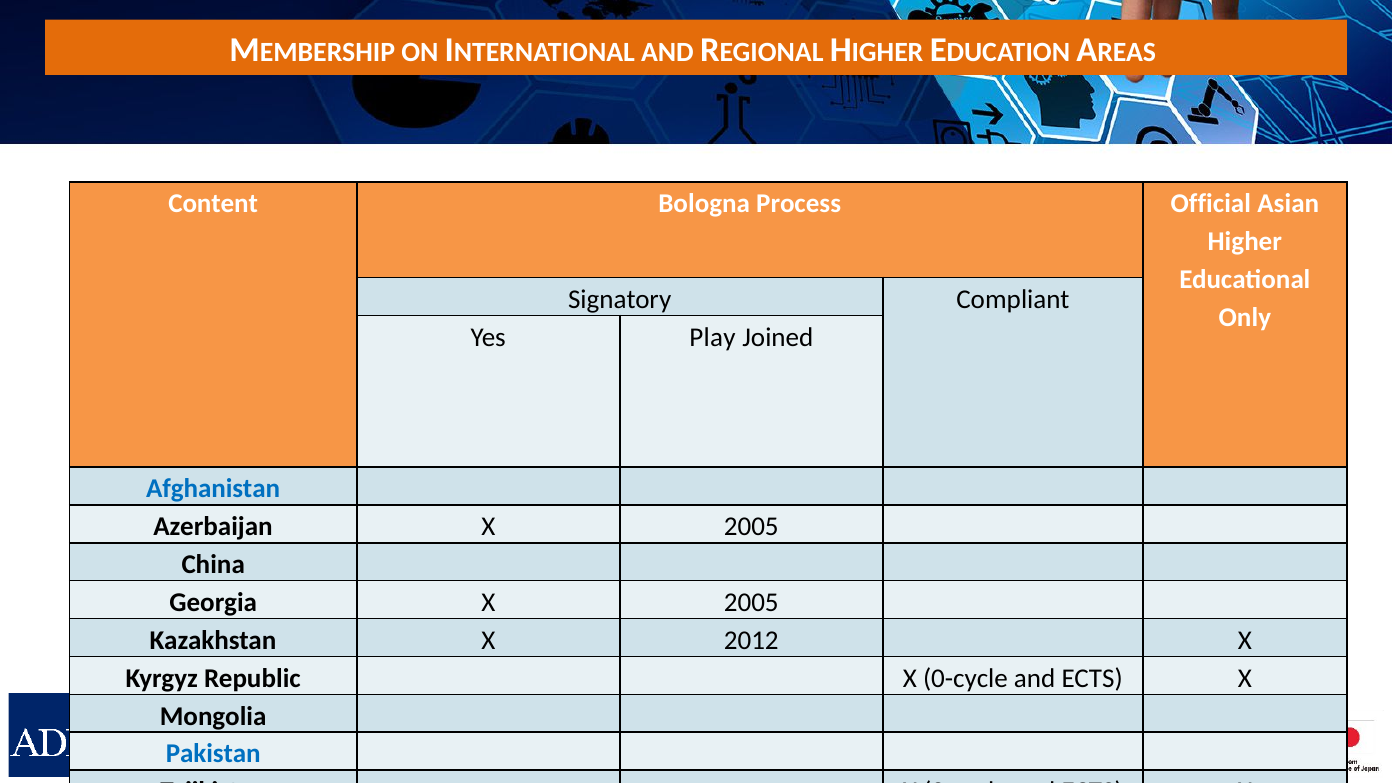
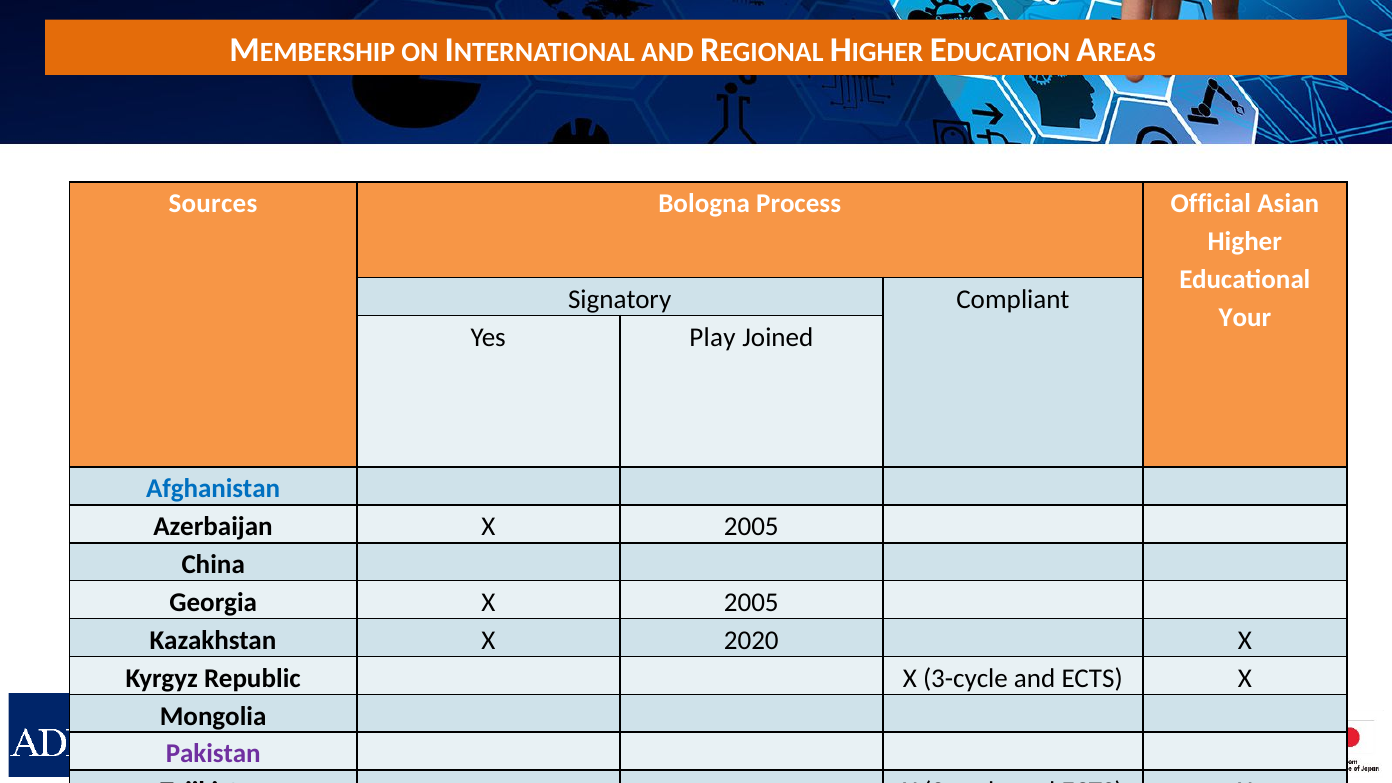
Content: Content -> Sources (213, 204)
Only: Only -> Your (1245, 318)
2012: 2012 -> 2020 (751, 640)
0-cycle: 0-cycle -> 3-cycle (965, 678)
Pakistan colour: blue -> purple (213, 754)
